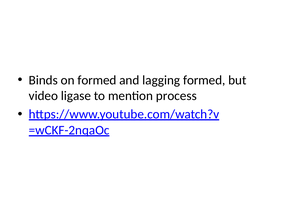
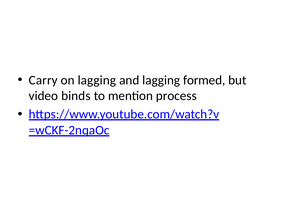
Binds: Binds -> Carry (43, 80)
on formed: formed -> lagging (97, 80)
ligase: ligase -> binds (76, 96)
